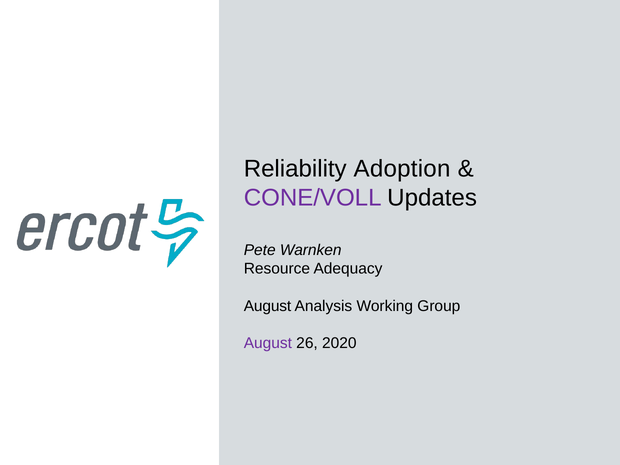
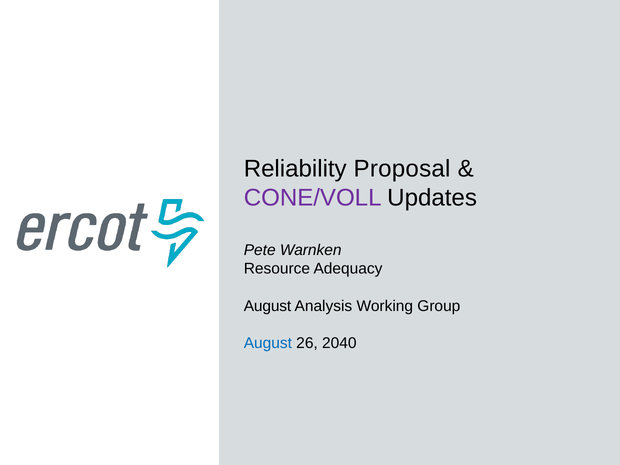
Adoption: Adoption -> Proposal (402, 169)
August colour: purple -> blue (268, 343)
2020: 2020 -> 2040 (339, 343)
